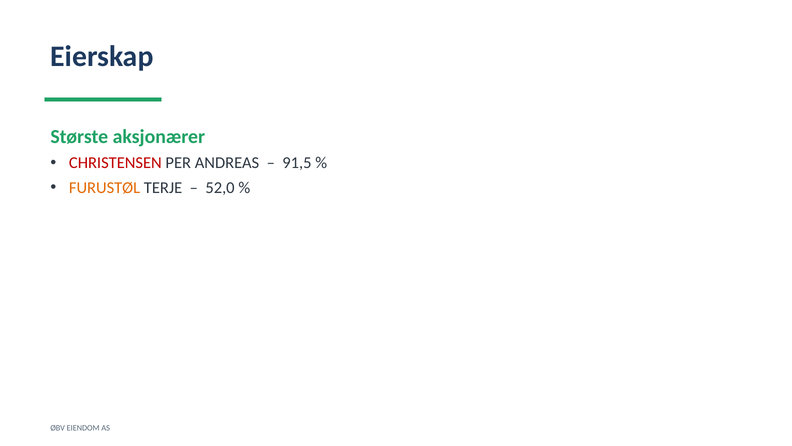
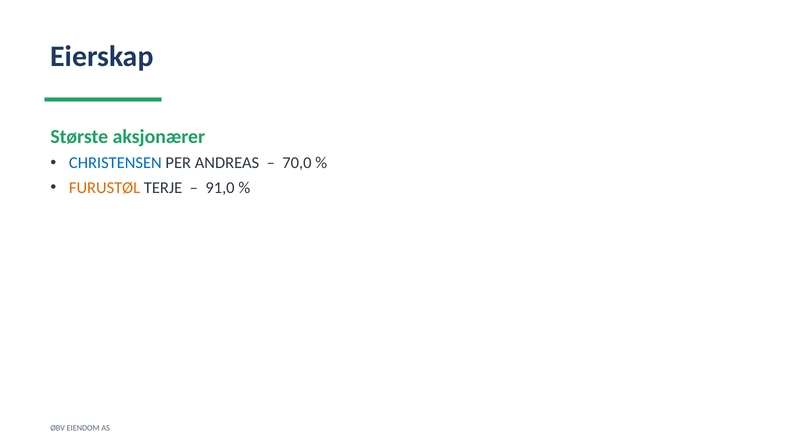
CHRISTENSEN colour: red -> blue (115, 163)
91,5: 91,5 -> 70,0 (297, 163)
52,0: 52,0 -> 91,0 (220, 188)
